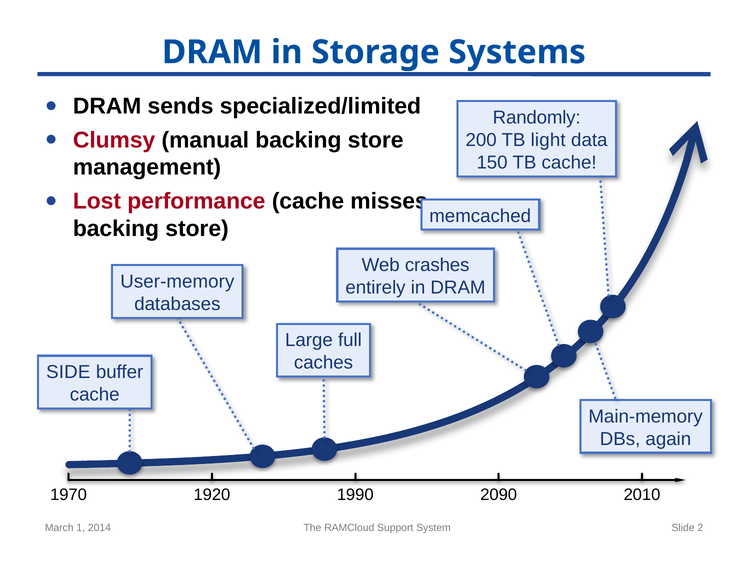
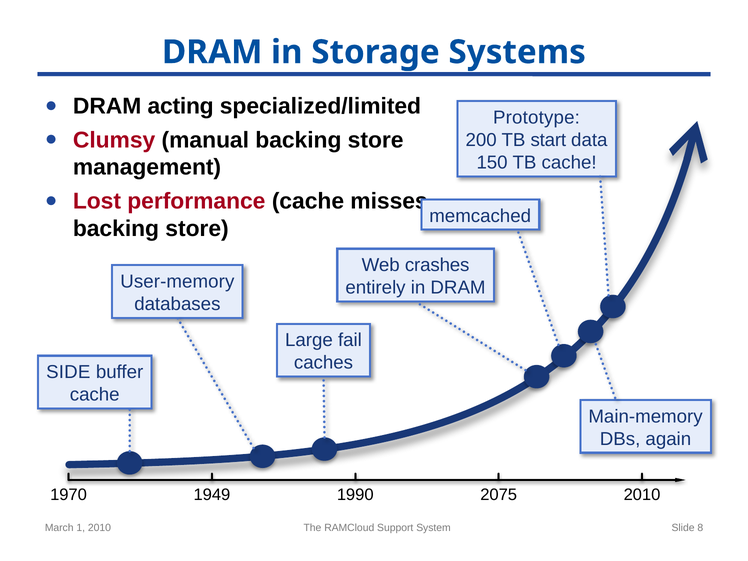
sends: sends -> acting (181, 106)
Randomly: Randomly -> Prototype (536, 117)
light: light -> start (548, 140)
full: full -> fail (350, 340)
1920: 1920 -> 1949 (212, 495)
2090: 2090 -> 2075 (499, 495)
1 2014: 2014 -> 2010 (99, 528)
2: 2 -> 8 (700, 528)
